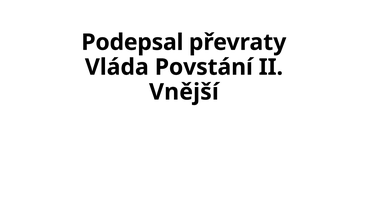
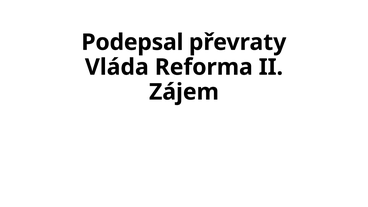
Povstání: Povstání -> Reforma (204, 67)
Vnější: Vnější -> Zájem (184, 92)
